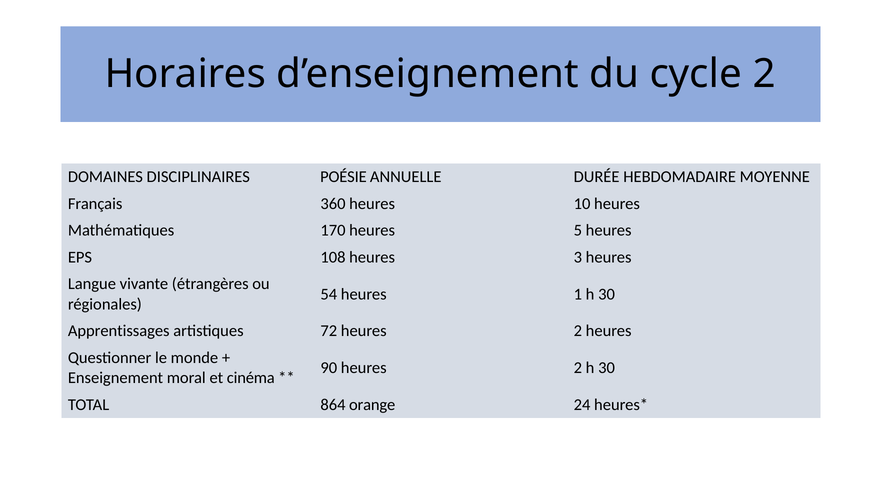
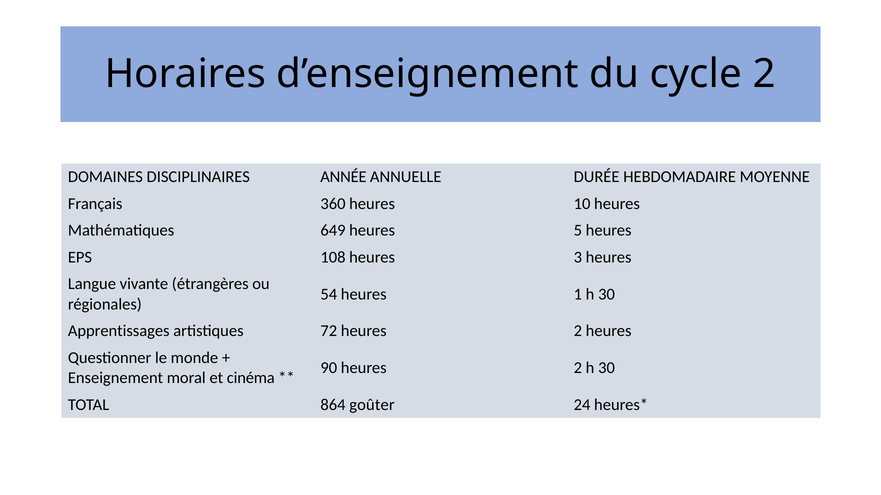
POÉSIE: POÉSIE -> ANNÉE (343, 177)
170: 170 -> 649 (333, 231)
orange: orange -> goûter (372, 405)
